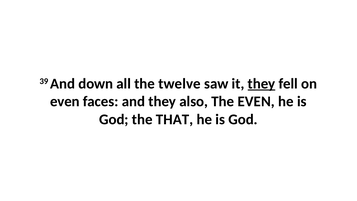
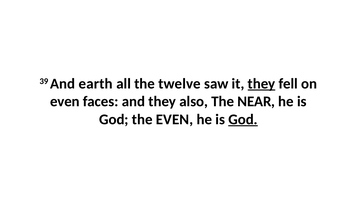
down: down -> earth (96, 84)
The EVEN: EVEN -> NEAR (256, 101)
the THAT: THAT -> EVEN (175, 119)
God underline: none -> present (243, 119)
